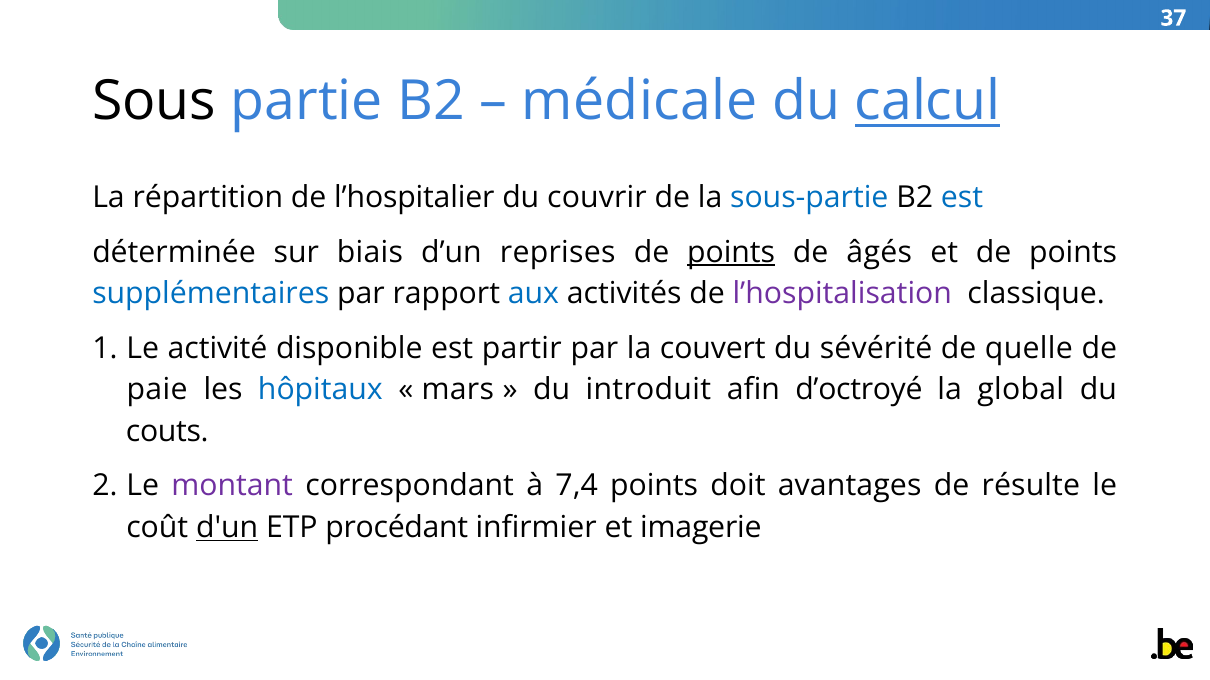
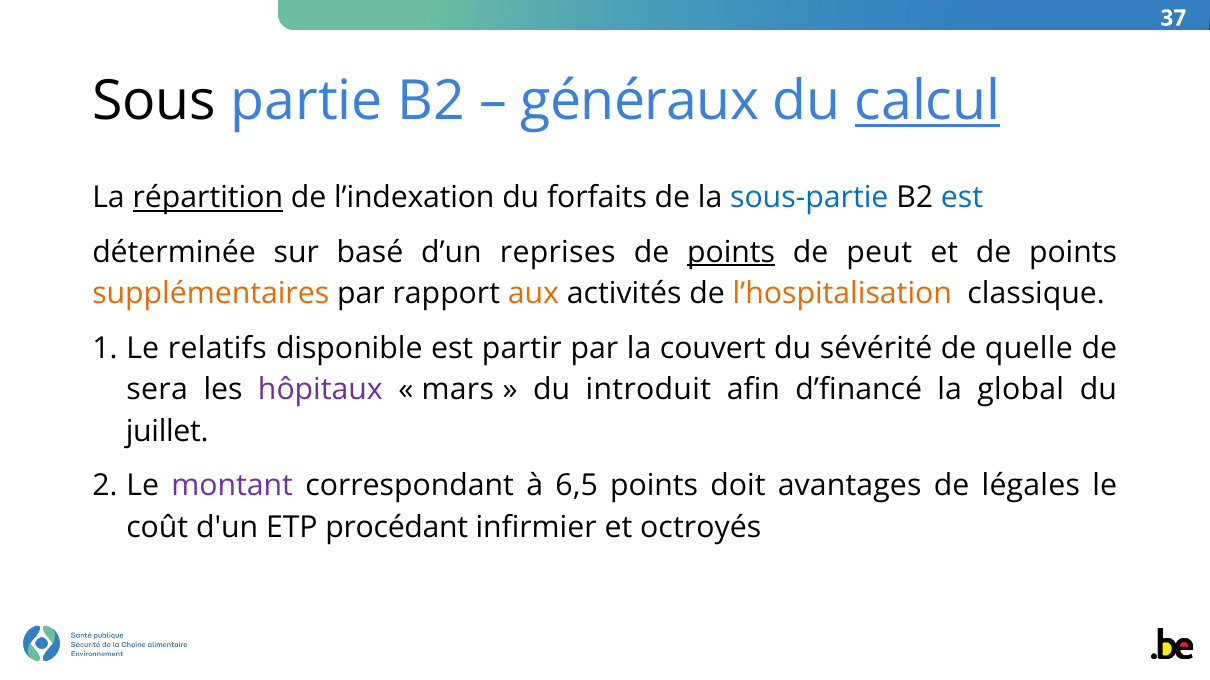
médicale: médicale -> généraux (640, 102)
répartition underline: none -> present (208, 198)
l’hospitalier: l’hospitalier -> l’indexation (414, 198)
couvrir: couvrir -> forfaits (597, 198)
biais: biais -> basé (370, 252)
âgés: âgés -> peut (879, 252)
supplémentaires colour: blue -> orange (211, 294)
aux colour: blue -> orange (533, 294)
l’hospitalisation colour: purple -> orange (842, 294)
activité: activité -> relatifs (217, 348)
paie: paie -> sera (157, 390)
hôpitaux colour: blue -> purple (320, 390)
d’octroyé: d’octroyé -> d’financé (859, 390)
couts: couts -> juillet (167, 432)
7,4: 7,4 -> 6,5 (577, 486)
résulte: résulte -> légales (1031, 486)
d'un underline: present -> none (227, 528)
imagerie: imagerie -> octroyés (701, 528)
